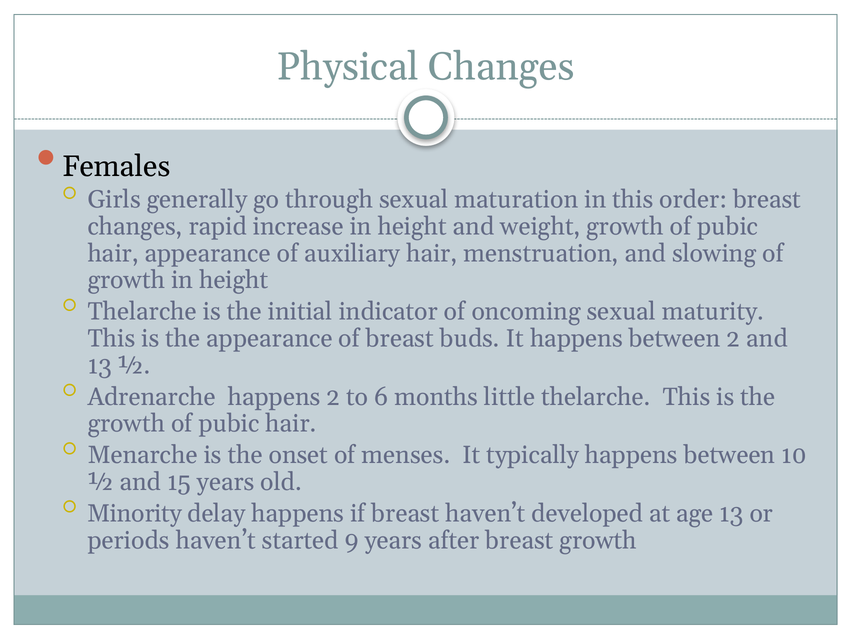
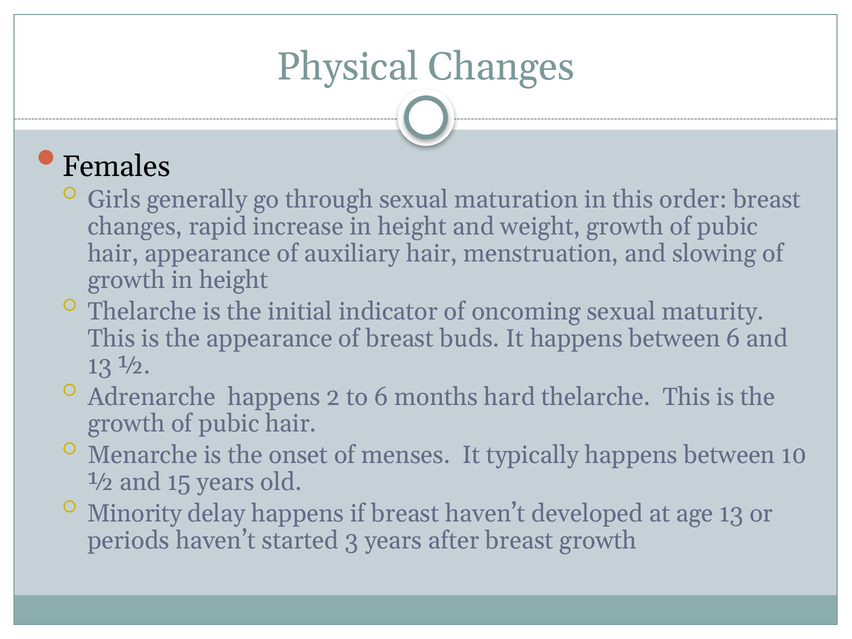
between 2: 2 -> 6 (733, 339)
little: little -> hard (510, 397)
9: 9 -> 3 (352, 540)
